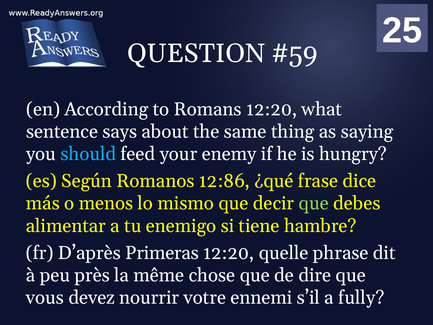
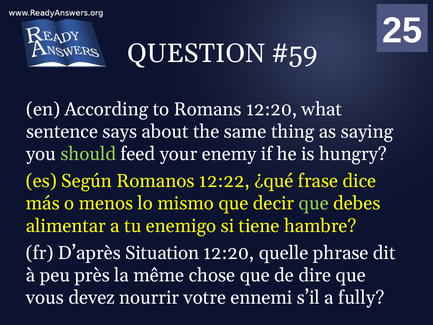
should colour: light blue -> light green (88, 154)
12:86: 12:86 -> 12:22 (224, 181)
Primeras: Primeras -> Situation (162, 253)
